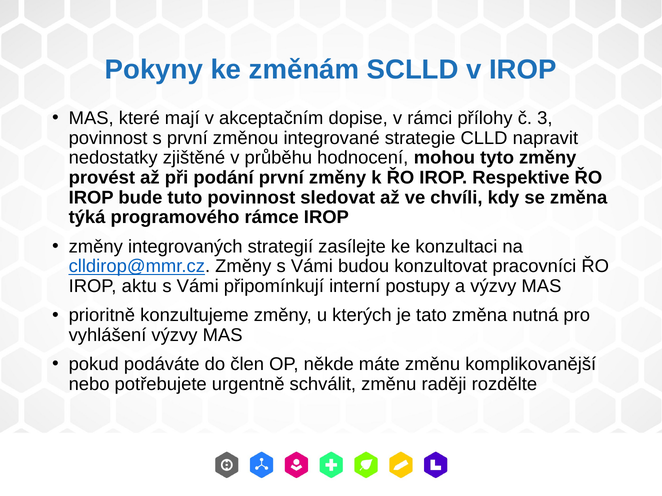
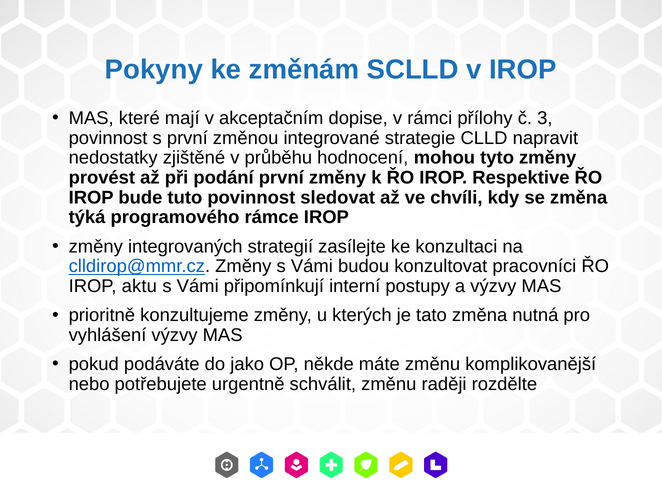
člen: člen -> jako (247, 365)
